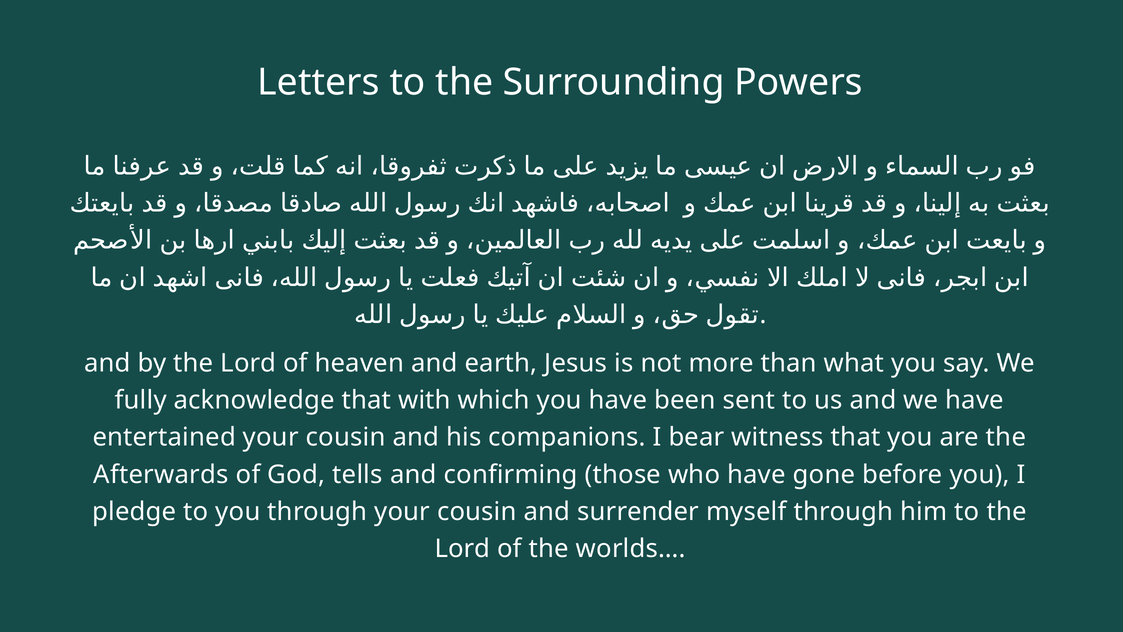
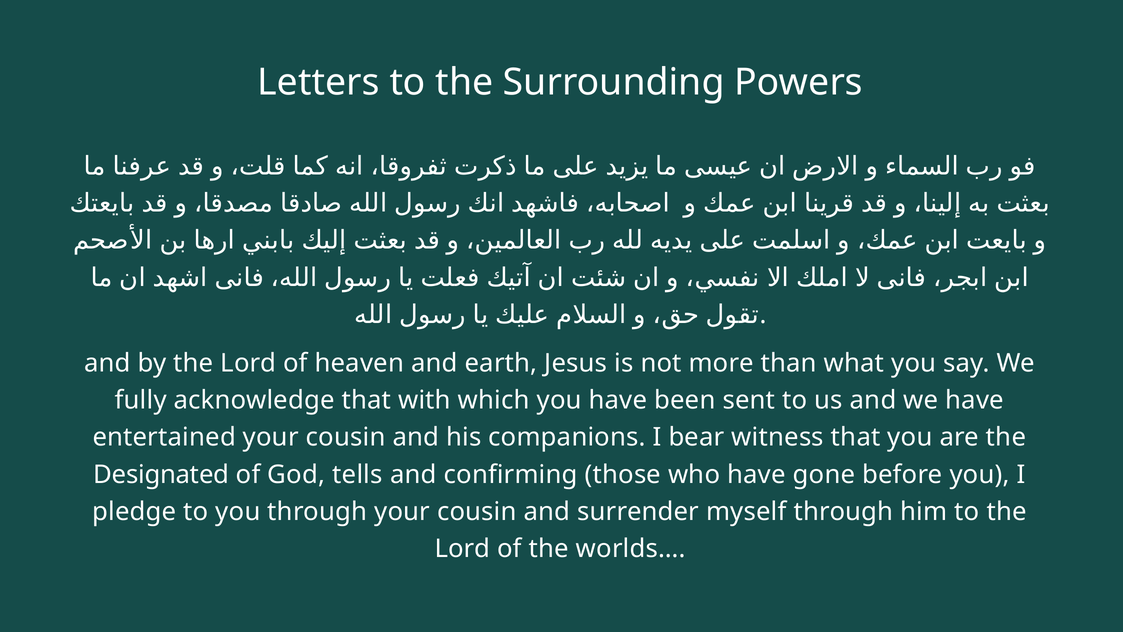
Afterwards: Afterwards -> Designated (161, 474)
